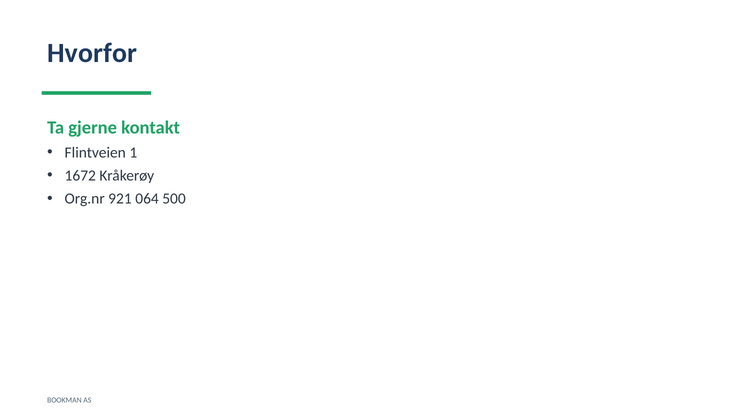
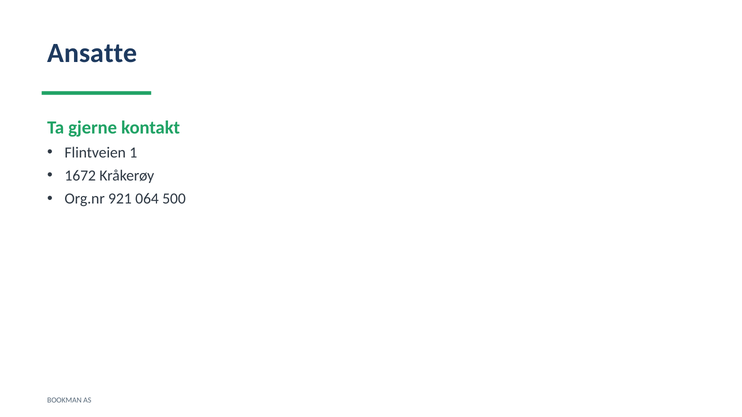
Hvorfor: Hvorfor -> Ansatte (92, 53)
